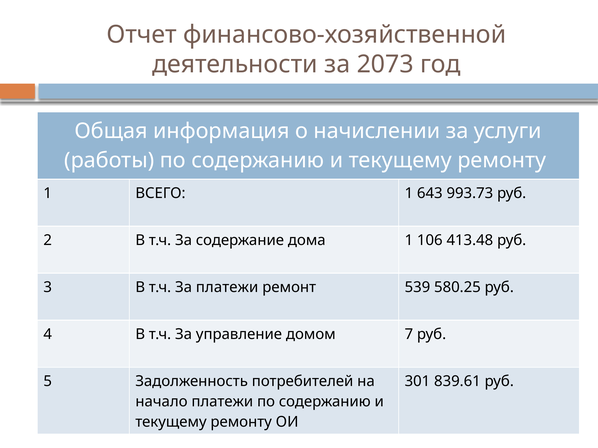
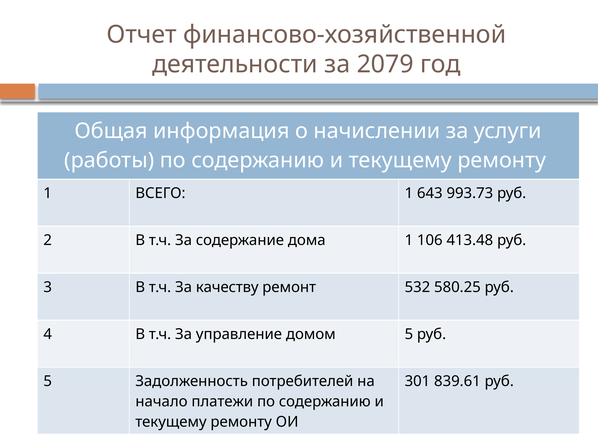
2073: 2073 -> 2079 (385, 64)
За платежи: платежи -> качеству (227, 287)
539: 539 -> 532 (417, 287)
домом 7: 7 -> 5 (409, 335)
